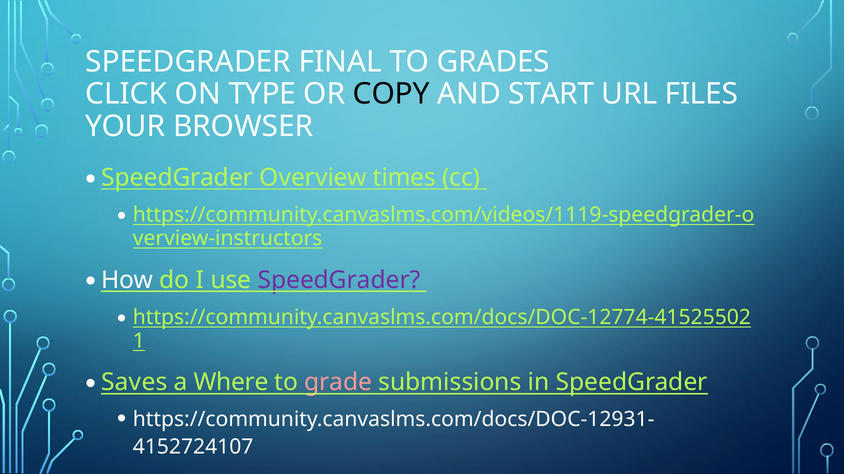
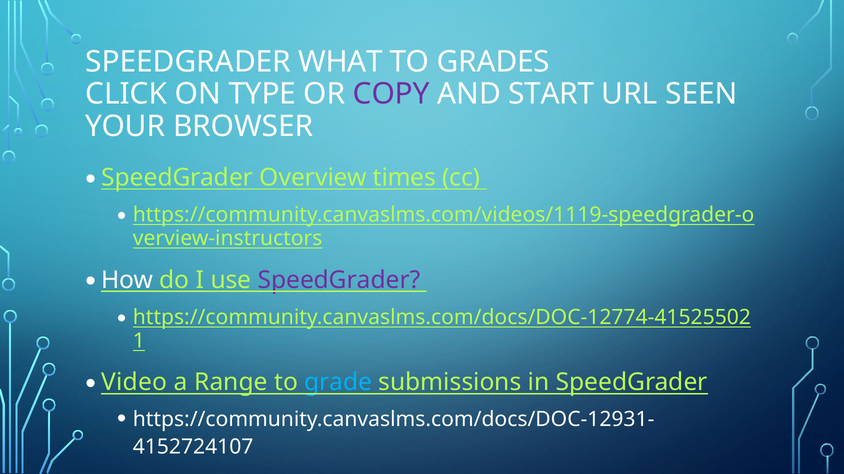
FINAL: FINAL -> WHAT (341, 62)
COPY colour: black -> purple (391, 94)
FILES: FILES -> SEEN (701, 94)
Saves: Saves -> Video (134, 383)
Where: Where -> Range (231, 383)
grade colour: pink -> light blue (338, 383)
